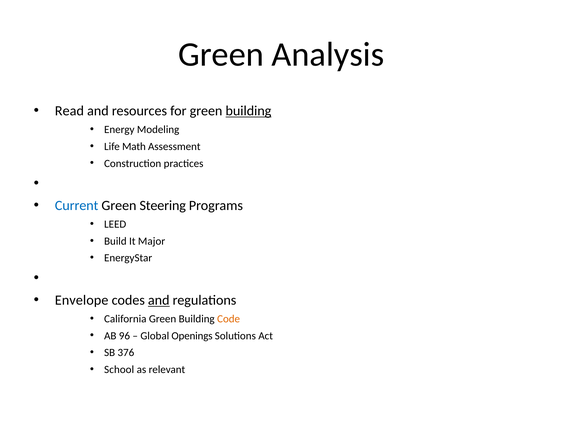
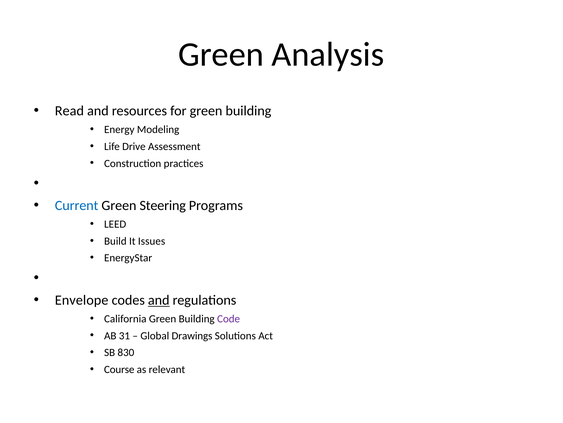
building underline: present -> none (248, 111)
Math: Math -> Drive (134, 146)
Major: Major -> Issues (152, 241)
Code colour: orange -> purple (229, 318)
96: 96 -> 31 (124, 335)
Openings: Openings -> Drawings (192, 335)
376: 376 -> 830 (126, 352)
School: School -> Course (119, 369)
